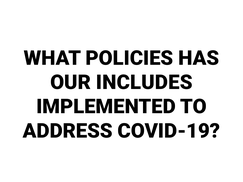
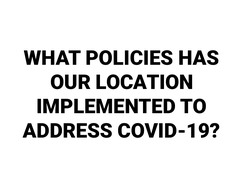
INCLUDES: INCLUDES -> LOCATION (144, 83)
